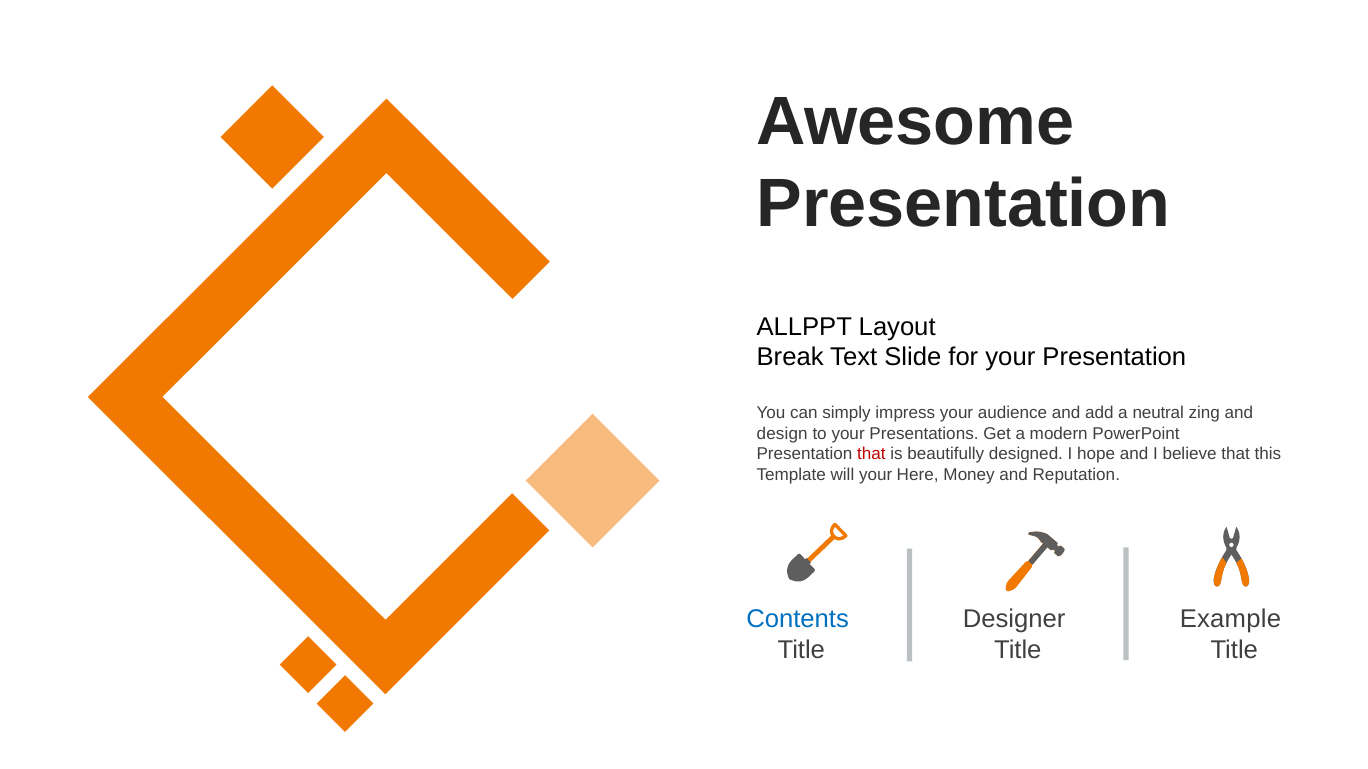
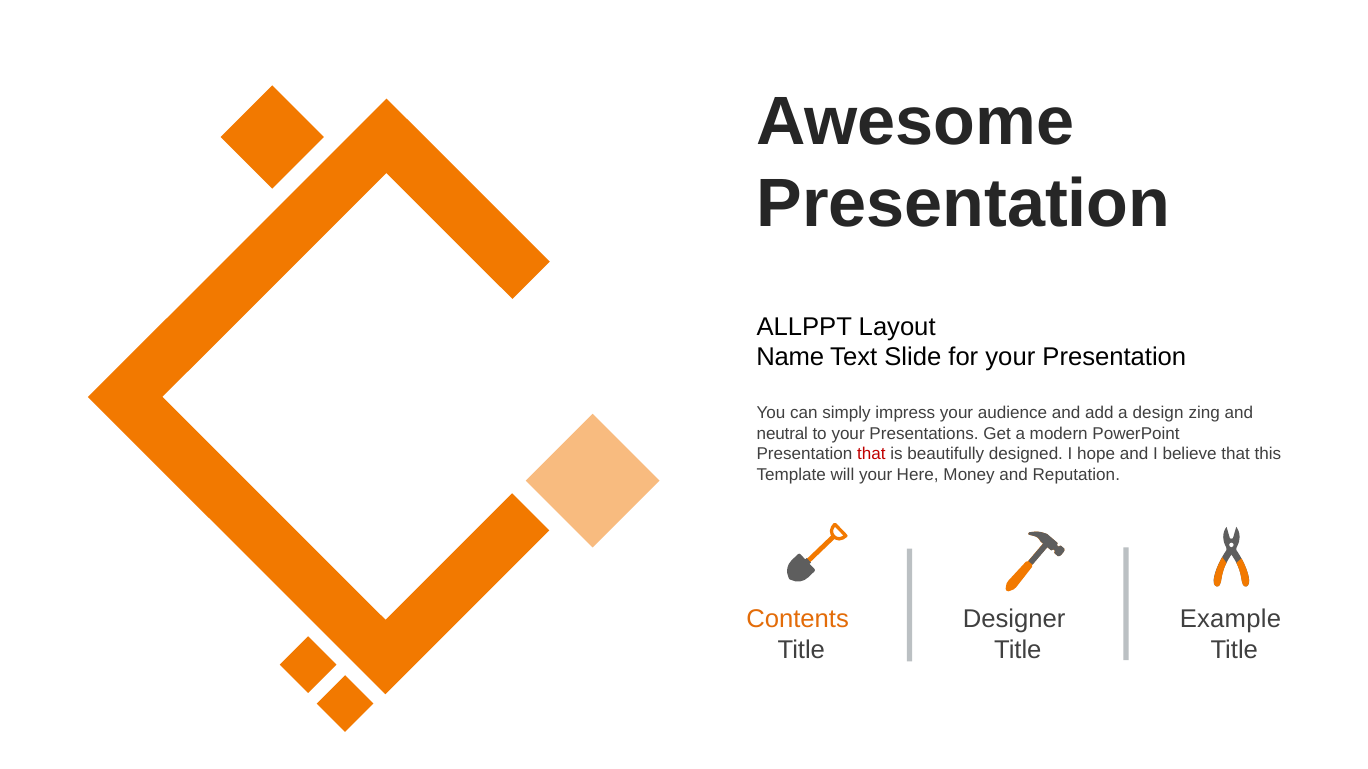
Break: Break -> Name (790, 358)
neutral: neutral -> design (1158, 413)
design: design -> neutral (782, 434)
Contents colour: blue -> orange (798, 620)
